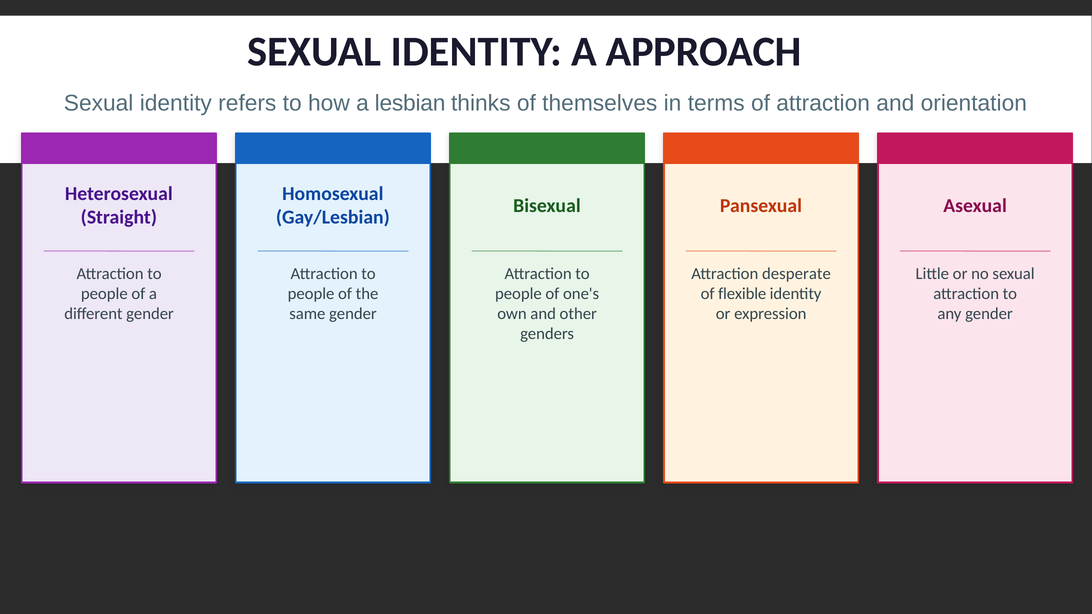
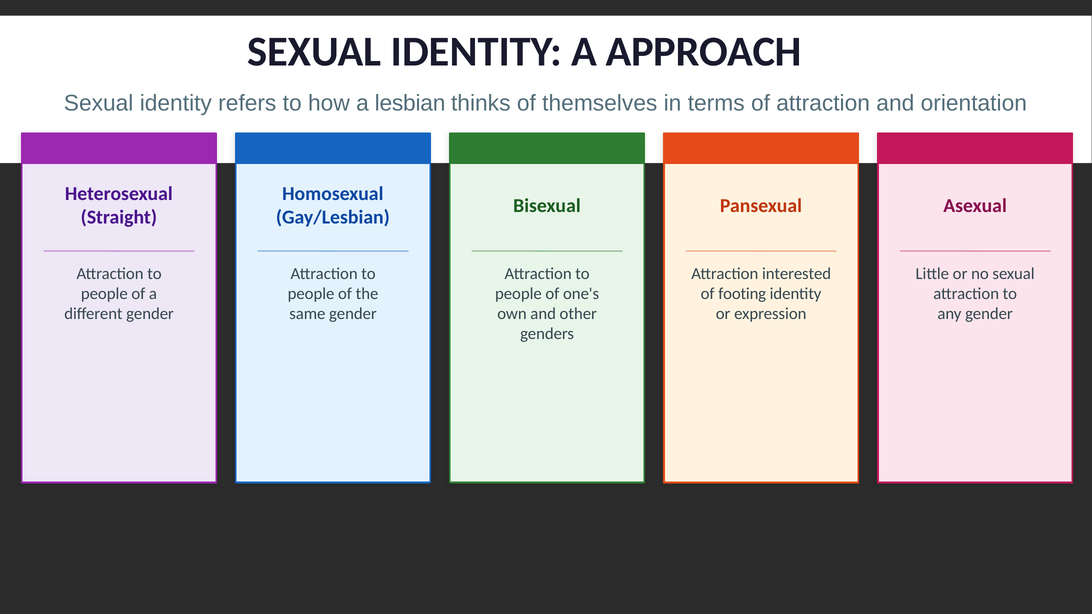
desperate: desperate -> interested (797, 274)
flexible: flexible -> footing (742, 294)
